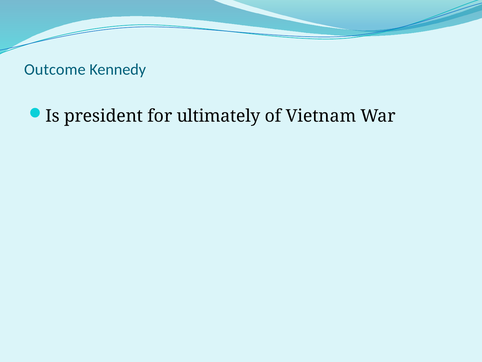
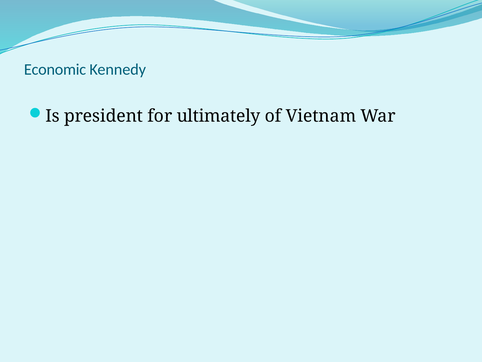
Outcome: Outcome -> Economic (55, 70)
